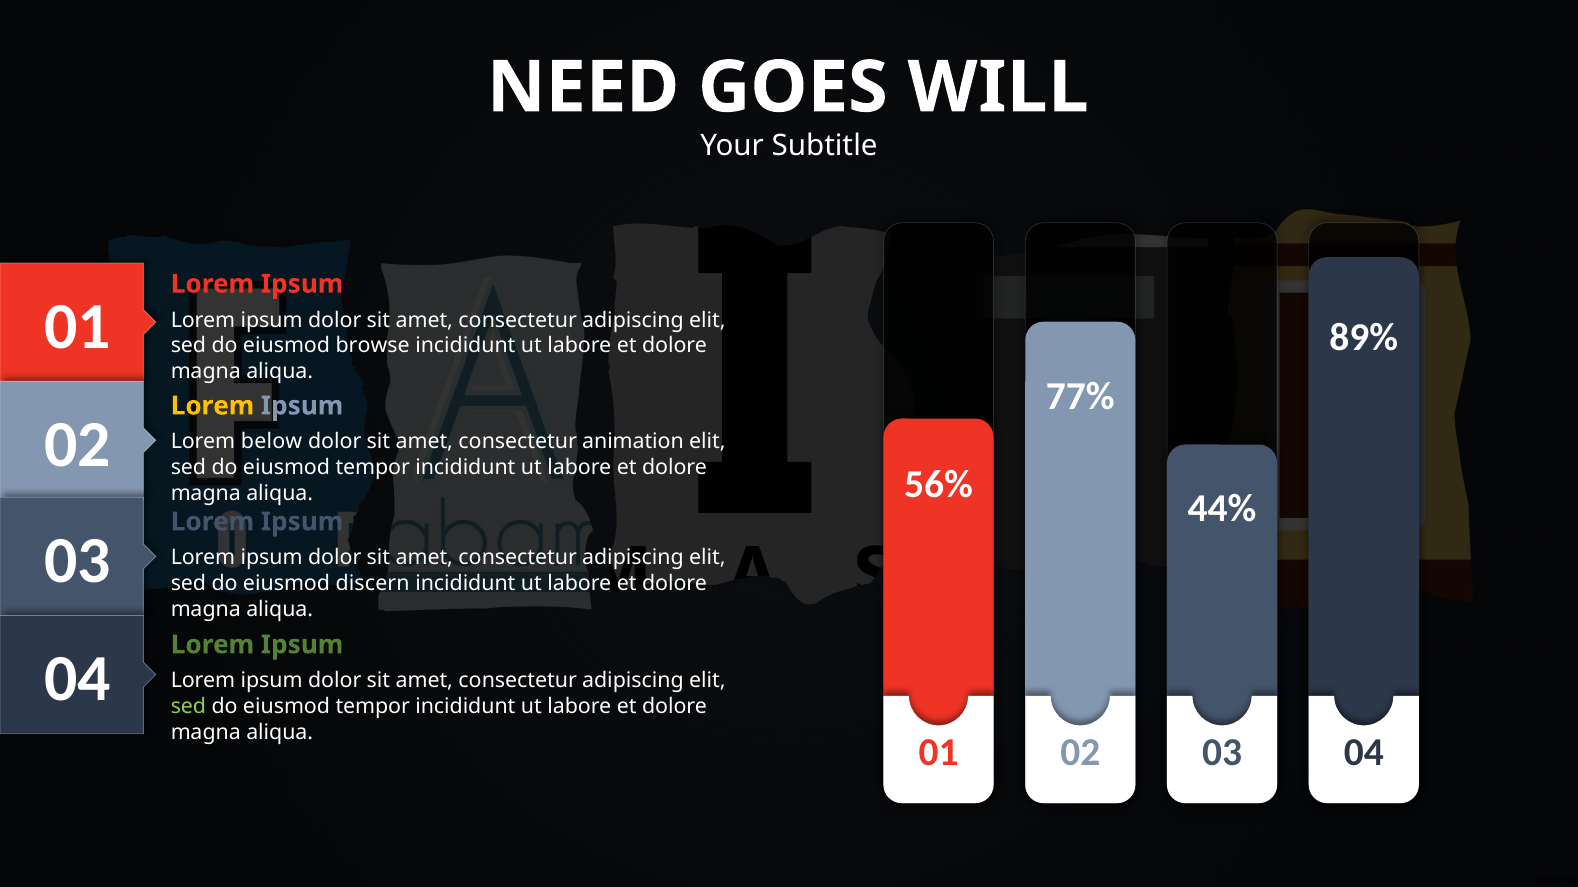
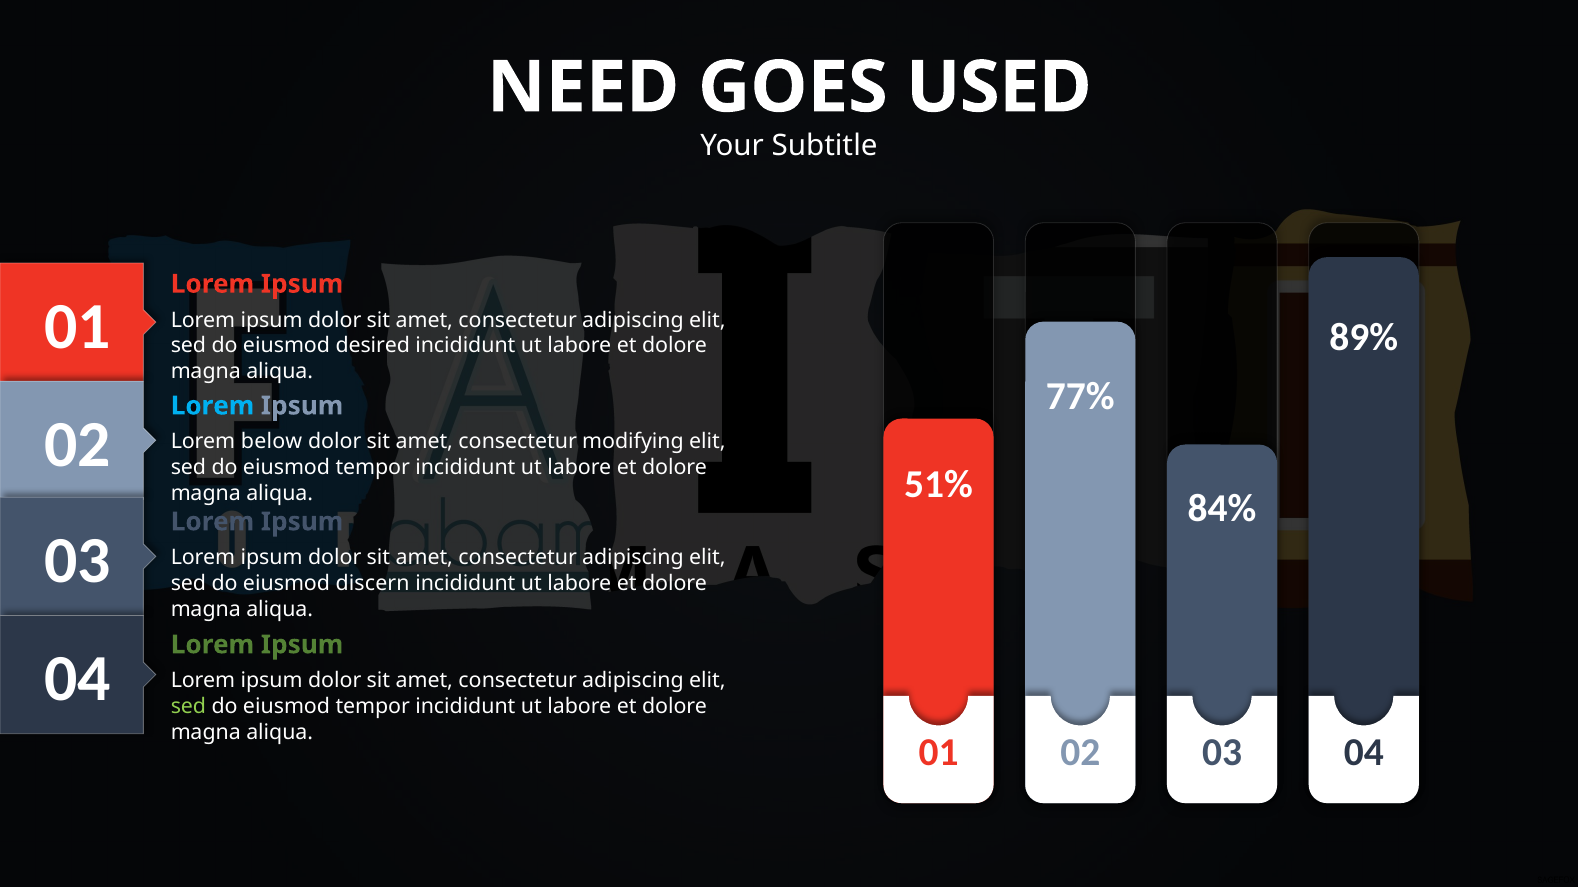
WILL: WILL -> USED (999, 88)
browse: browse -> desired (373, 346)
Lorem colour: yellow -> light blue (213, 406)
animation: animation -> modifying (633, 442)
56%: 56% -> 51% (939, 485)
44%: 44% -> 84% (1222, 509)
